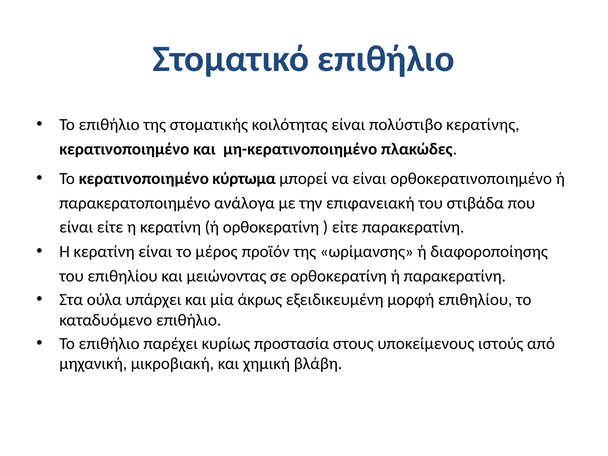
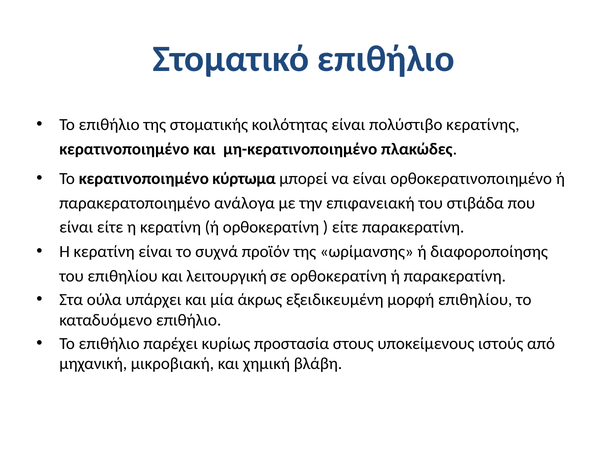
μέρος: μέρος -> συχνά (217, 252)
μειώνοντας: μειώνοντας -> λειτουργική (227, 276)
